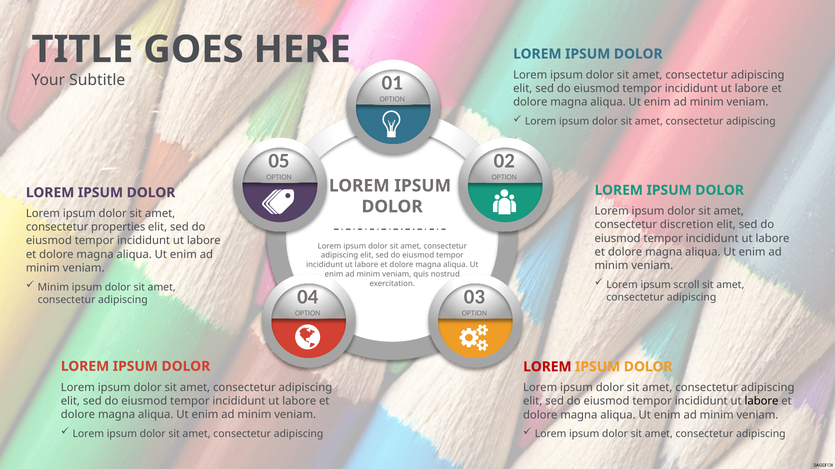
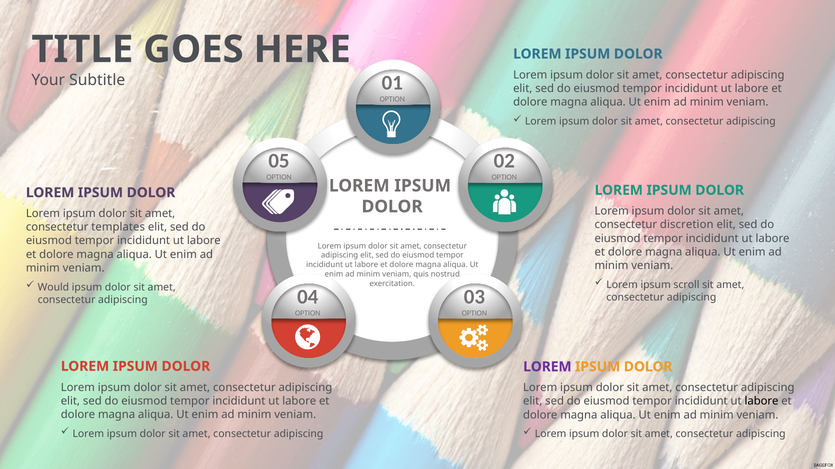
properties: properties -> templates (118, 228)
Minim: Minim -> Would (53, 288)
LOREM colour: red -> purple (547, 367)
